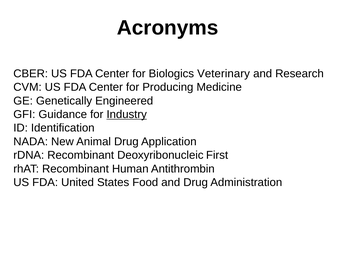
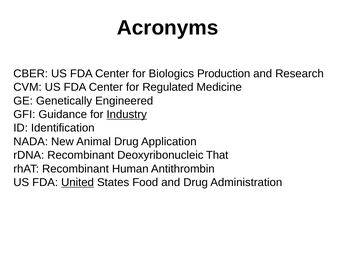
Veterinary: Veterinary -> Production (224, 74)
Producing: Producing -> Regulated (168, 87)
First: First -> That (217, 155)
United underline: none -> present (78, 182)
